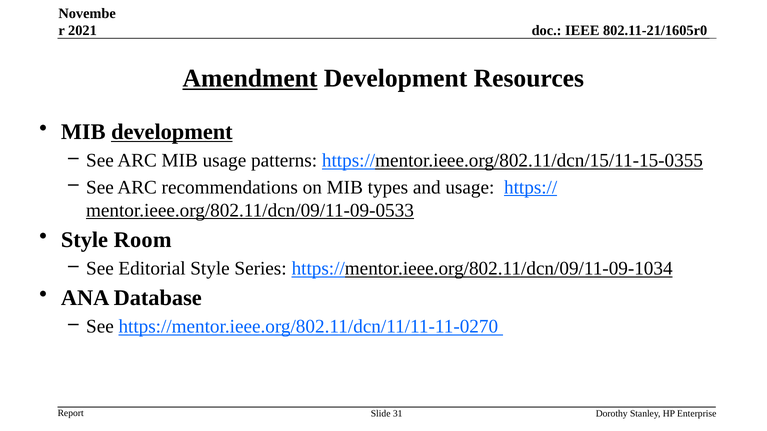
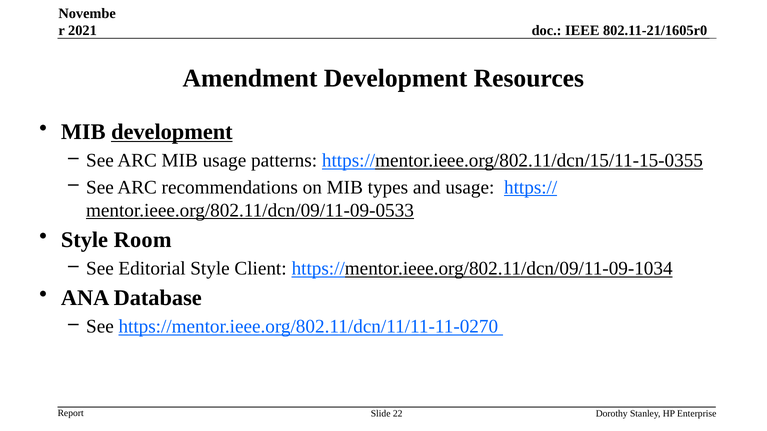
Amendment underline: present -> none (250, 78)
Series: Series -> Client (261, 269)
31: 31 -> 22 (398, 414)
